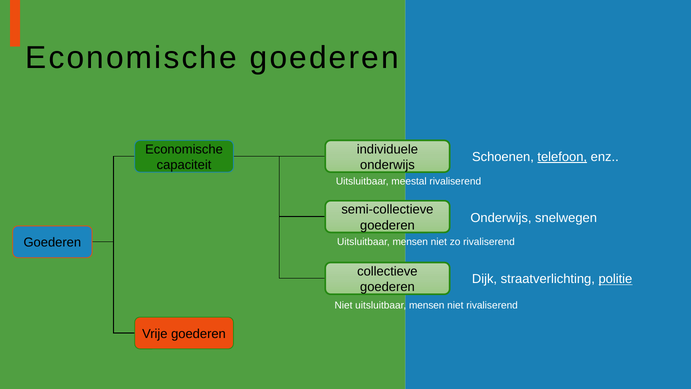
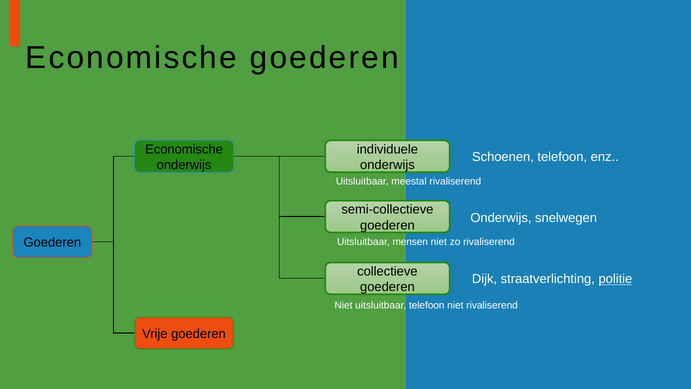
telefoon underline: present -> none (562, 157)
capaciteit: capaciteit -> onderwijs (184, 165)
Niet uitsluitbaar mensen: mensen -> telefoon (427, 305)
